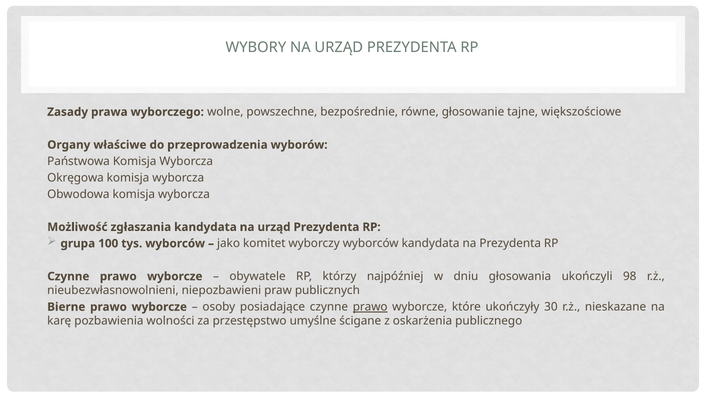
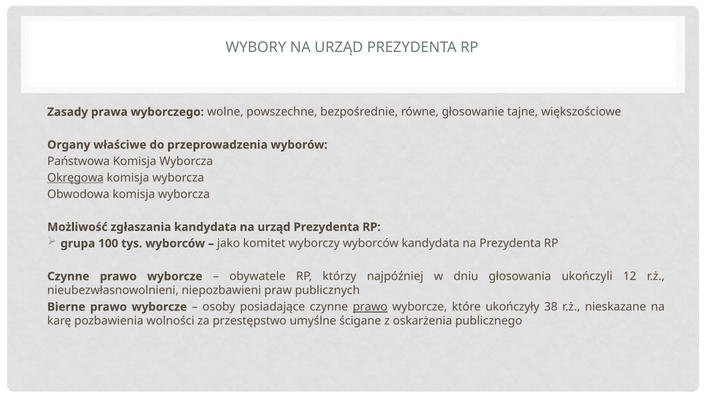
Okręgowa underline: none -> present (76, 178)
98: 98 -> 12 (630, 276)
30: 30 -> 38 (551, 307)
